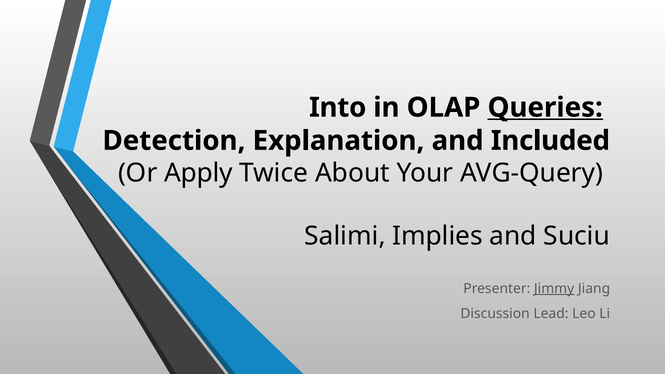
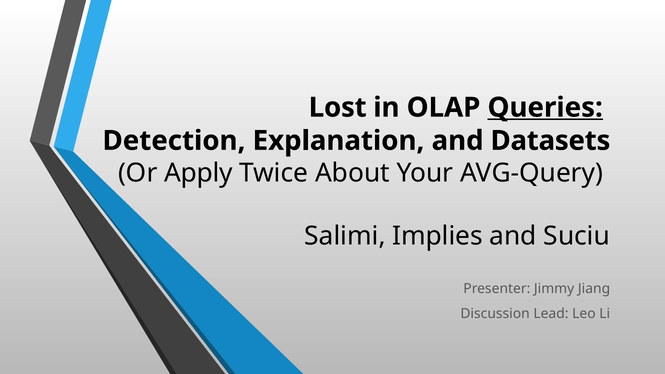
Into: Into -> Lost (338, 108)
Included: Included -> Datasets (550, 141)
Jimmy underline: present -> none (554, 289)
